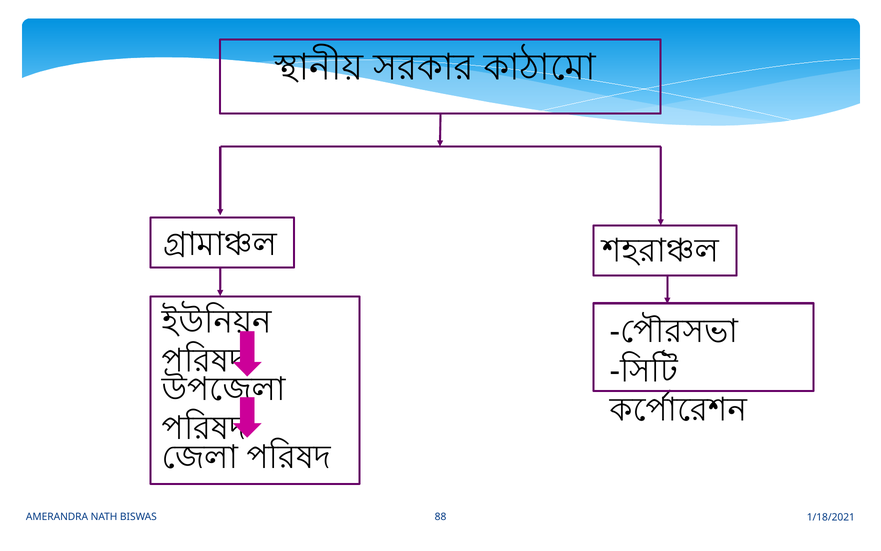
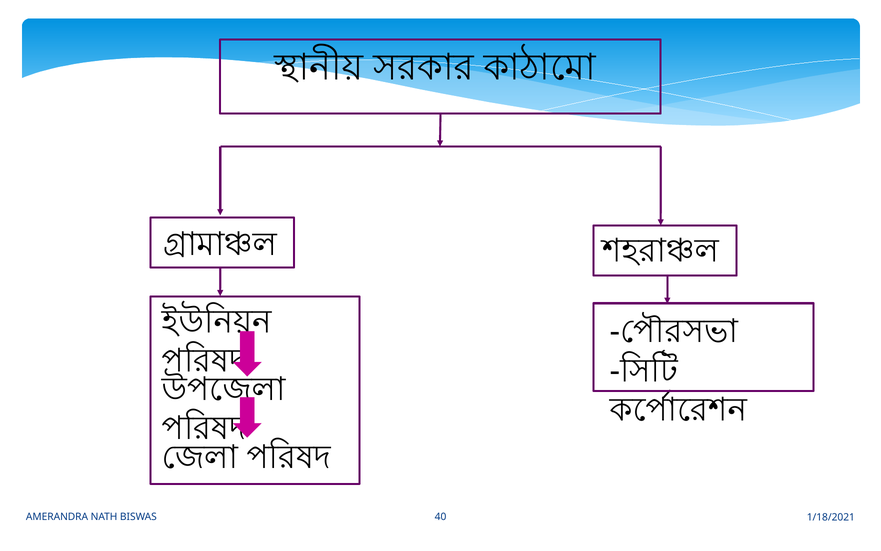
88: 88 -> 40 (441, 516)
